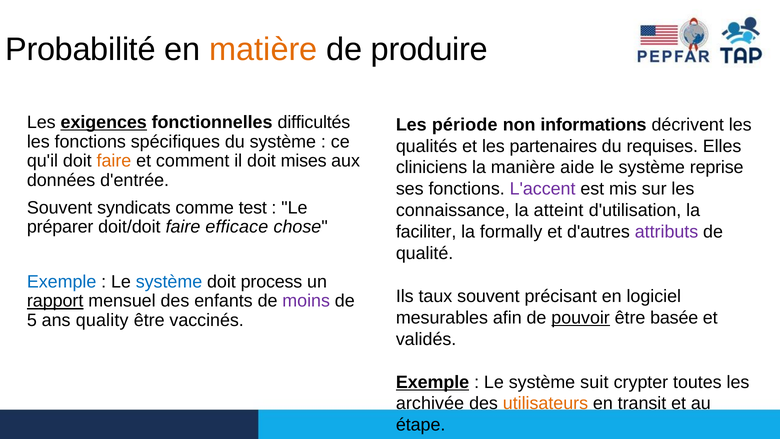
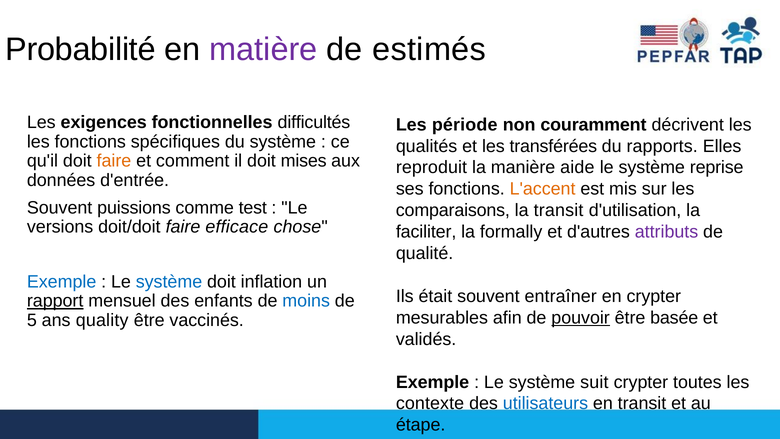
matière colour: orange -> purple (263, 50)
produire: produire -> estimés (429, 50)
exigences underline: present -> none (104, 122)
informations: informations -> couramment (593, 125)
partenaires: partenaires -> transférées (553, 146)
requises: requises -> rapports (662, 146)
cliniciens: cliniciens -> reproduit (431, 167)
L'accent colour: purple -> orange (543, 189)
syndicats: syndicats -> puissions (134, 208)
connaissance: connaissance -> comparaisons (453, 210)
la atteint: atteint -> transit (559, 210)
préparer: préparer -> versions (60, 227)
process: process -> inflation (271, 282)
taux: taux -> était (435, 296)
précisant: précisant -> entraîner (561, 296)
en logiciel: logiciel -> crypter (654, 296)
moins colour: purple -> blue (306, 301)
Exemple underline: present -> none (433, 382)
archivée: archivée -> contexte (430, 403)
utilisateurs colour: orange -> blue (545, 403)
